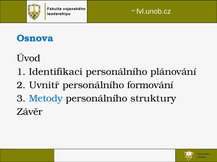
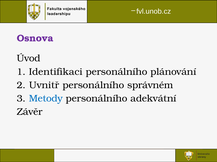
Osnova colour: blue -> purple (35, 38)
formování: formování -> správném (150, 85)
struktury: struktury -> adekvátní (153, 99)
